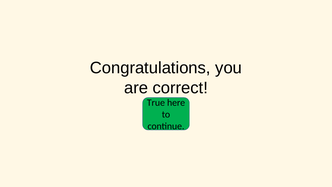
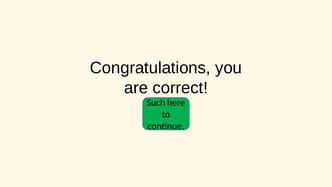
True: True -> Such (156, 103)
